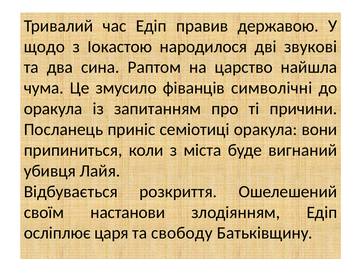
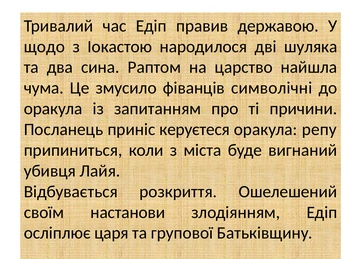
звукові: звукові -> шуляка (311, 47)
семіотиці: семіотиці -> керуєтеся (195, 129)
вони: вони -> репу (319, 129)
свободу: свободу -> групової (182, 233)
